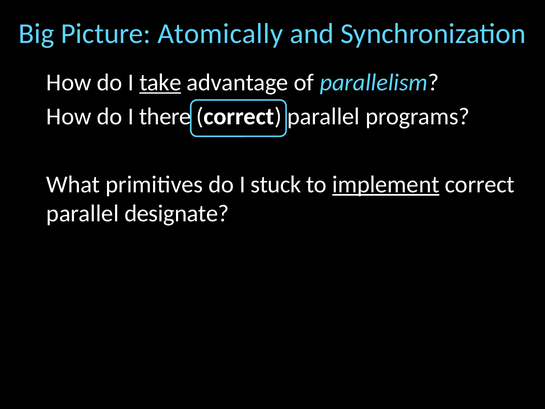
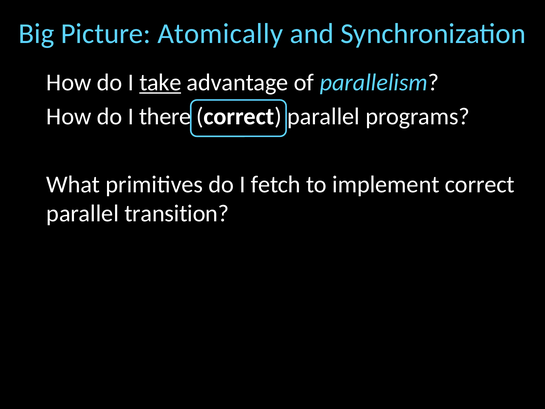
stuck: stuck -> fetch (276, 184)
implement underline: present -> none (386, 184)
designate: designate -> transition (177, 213)
